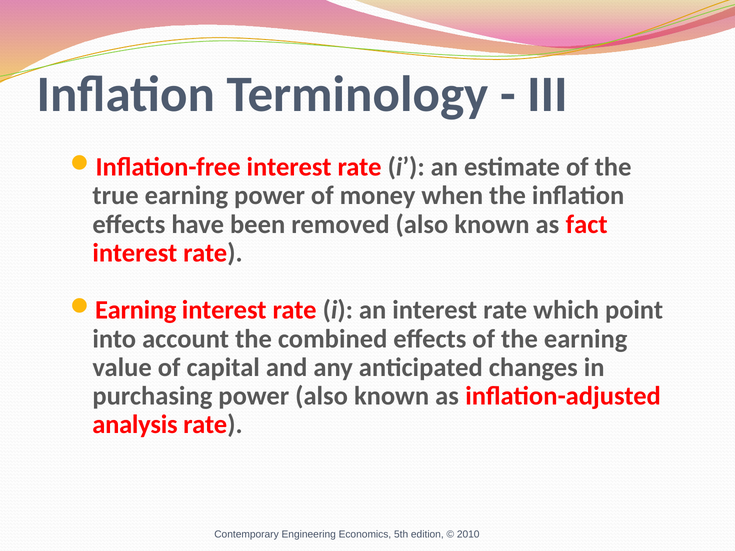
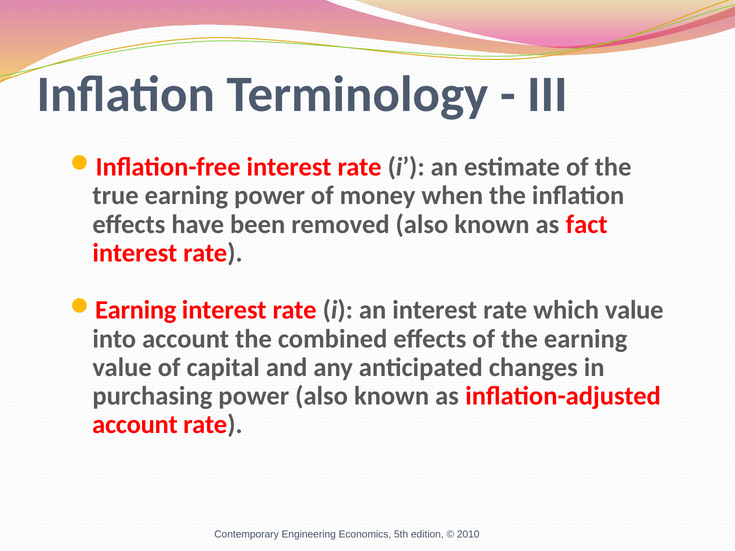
which point: point -> value (634, 310)
analysis: analysis -> account (135, 425)
